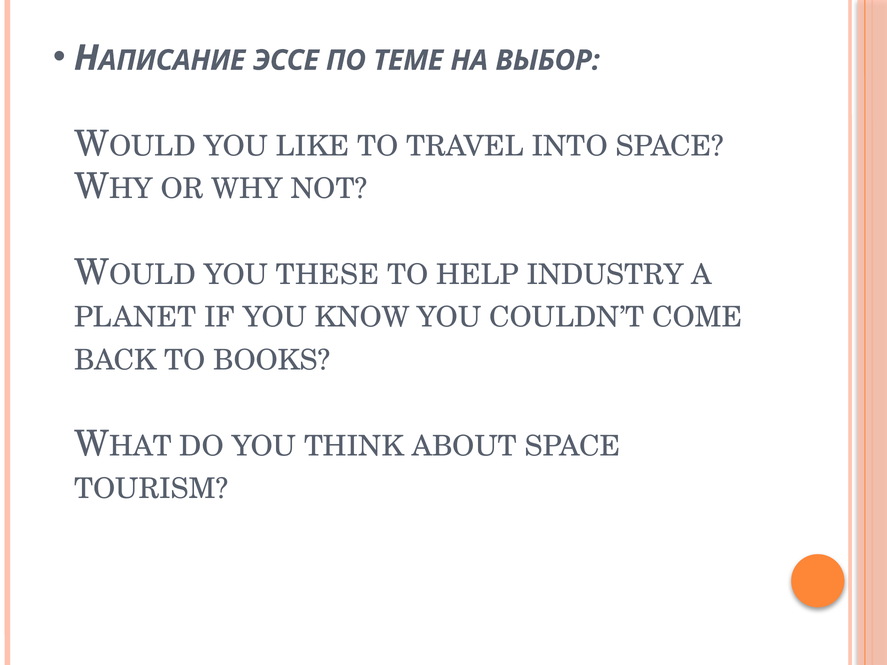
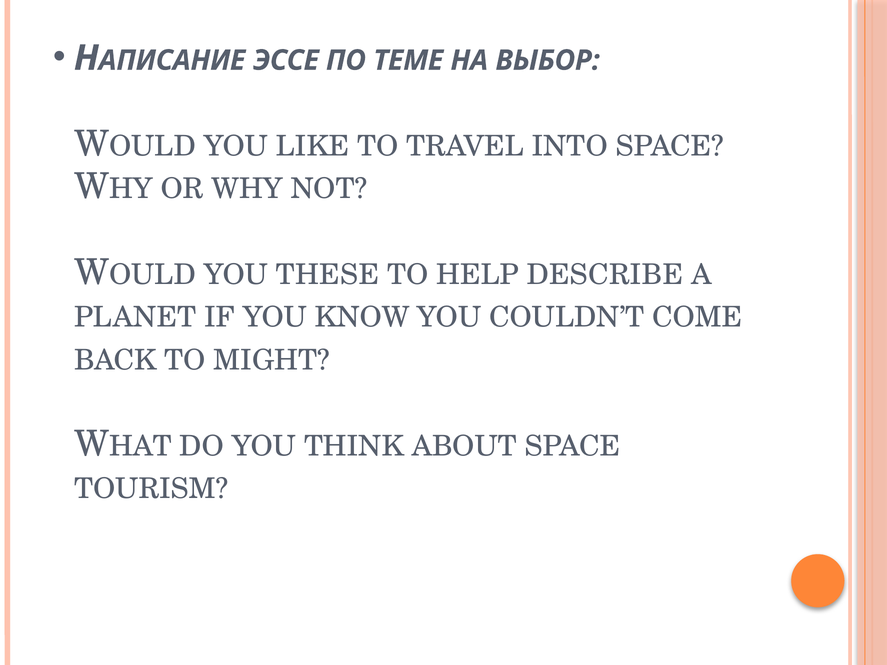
INDUSTRY: INDUSTRY -> DESCRIBE (605, 275)
BOOKS: BOOKS -> MIGHT (272, 361)
